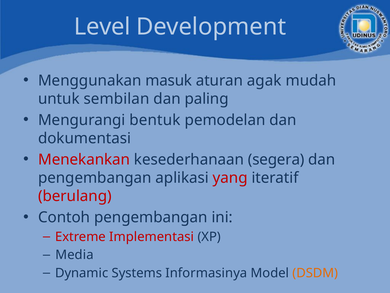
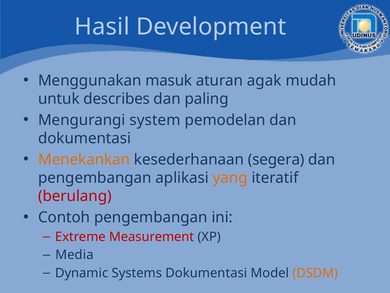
Level: Level -> Hasil (102, 27)
sembilan: sembilan -> describes (117, 99)
bentuk: bentuk -> system (155, 120)
Menekankan colour: red -> orange (84, 159)
yang colour: red -> orange (230, 177)
Implementasi: Implementasi -> Measurement (152, 236)
Systems Informasinya: Informasinya -> Dokumentasi (206, 273)
